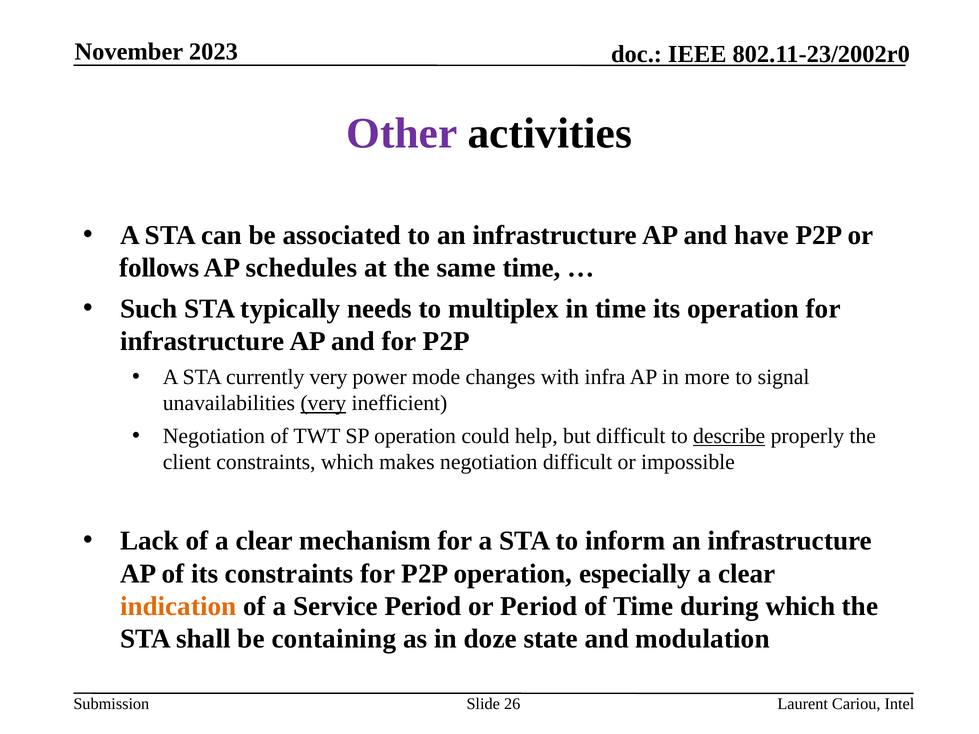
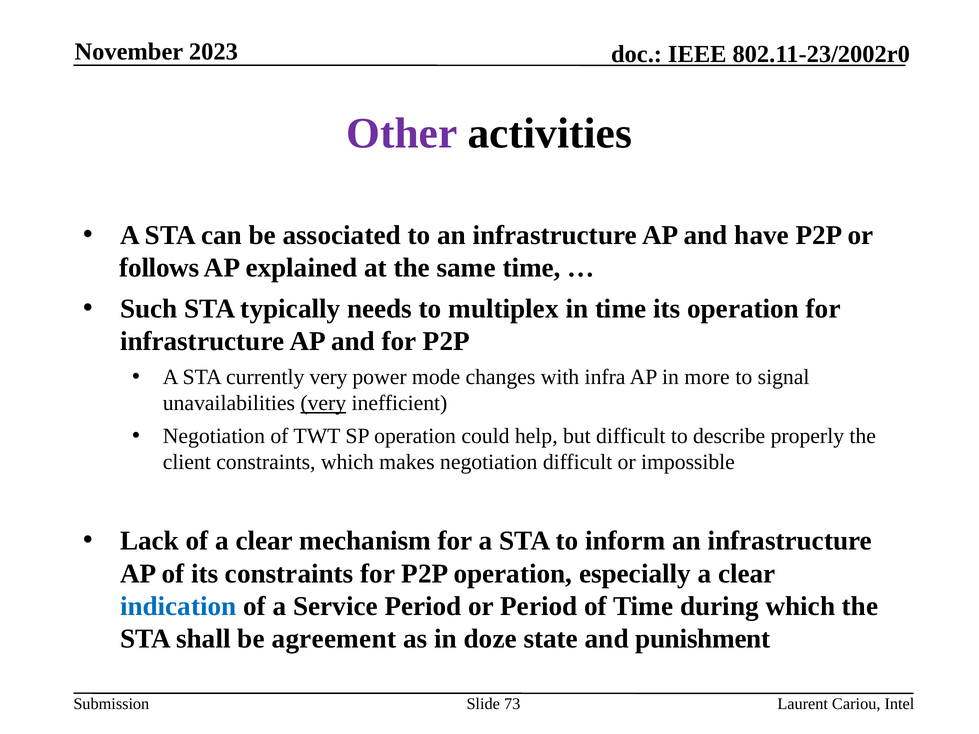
schedules: schedules -> explained (302, 268)
describe underline: present -> none (729, 436)
indication colour: orange -> blue (178, 606)
containing: containing -> agreement (334, 639)
modulation: modulation -> punishment (703, 639)
26: 26 -> 73 (512, 704)
